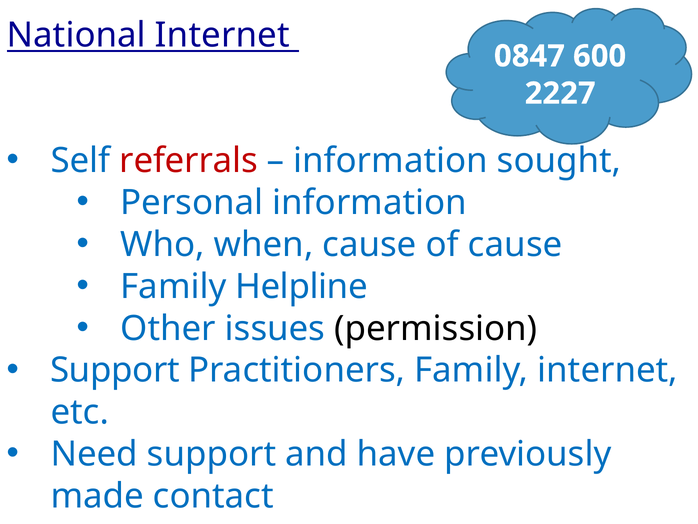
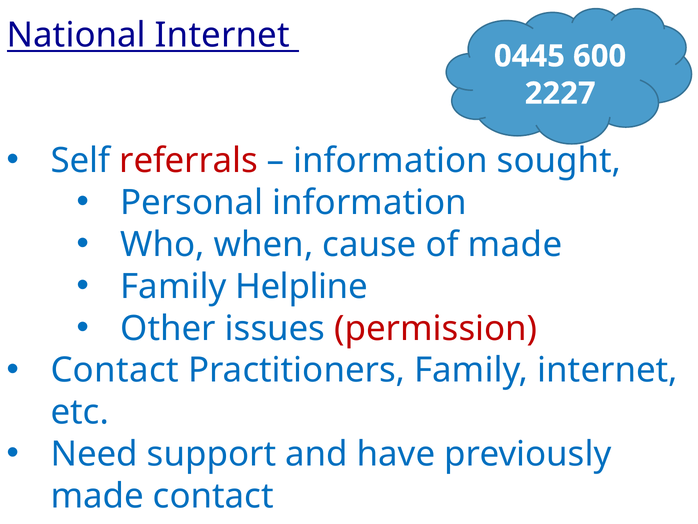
0847: 0847 -> 0445 (529, 56)
of cause: cause -> made (515, 244)
permission colour: black -> red (436, 328)
Support: Support -> Contact (115, 370)
